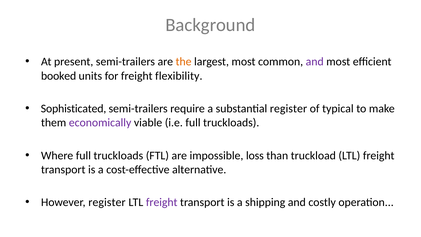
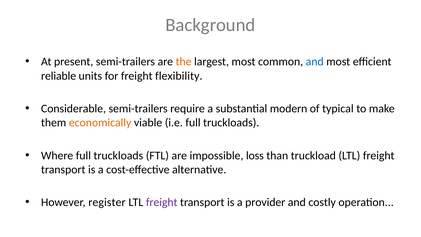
and colour: purple -> blue (315, 62)
booked: booked -> reliable (59, 76)
Sophisticated: Sophisticated -> Considerable (74, 109)
substantial register: register -> modern (289, 109)
economically colour: purple -> orange (100, 123)
shipping: shipping -> provider (265, 202)
